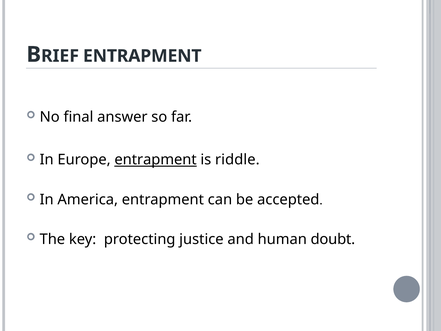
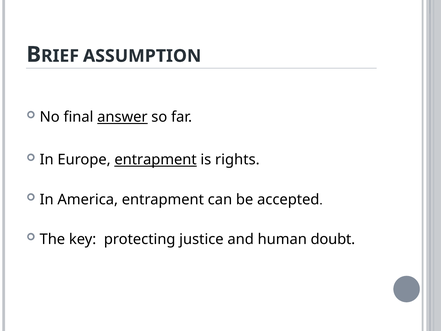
ENTRAPMENT: ENTRAPMENT -> ASSUMPTION (142, 56)
answer underline: none -> present (122, 117)
riddle: riddle -> rights (237, 160)
